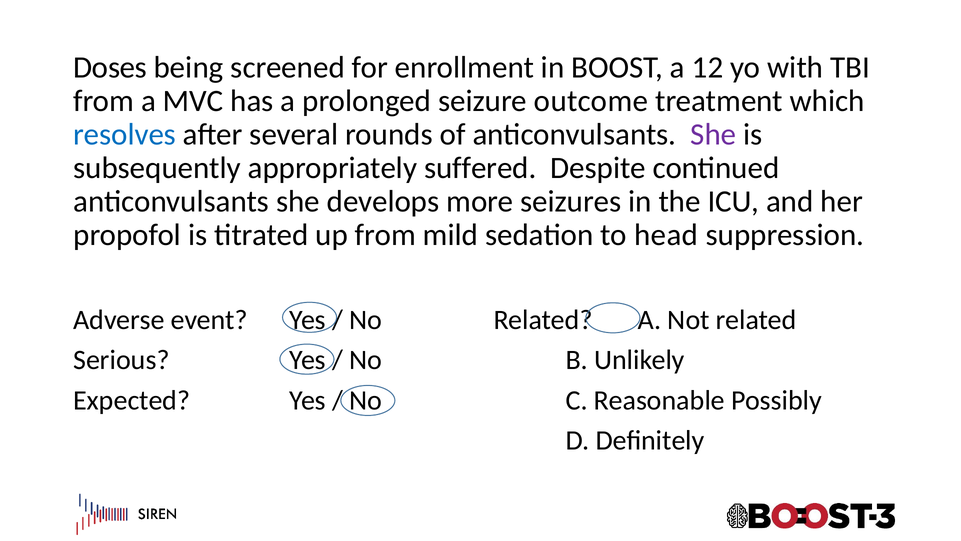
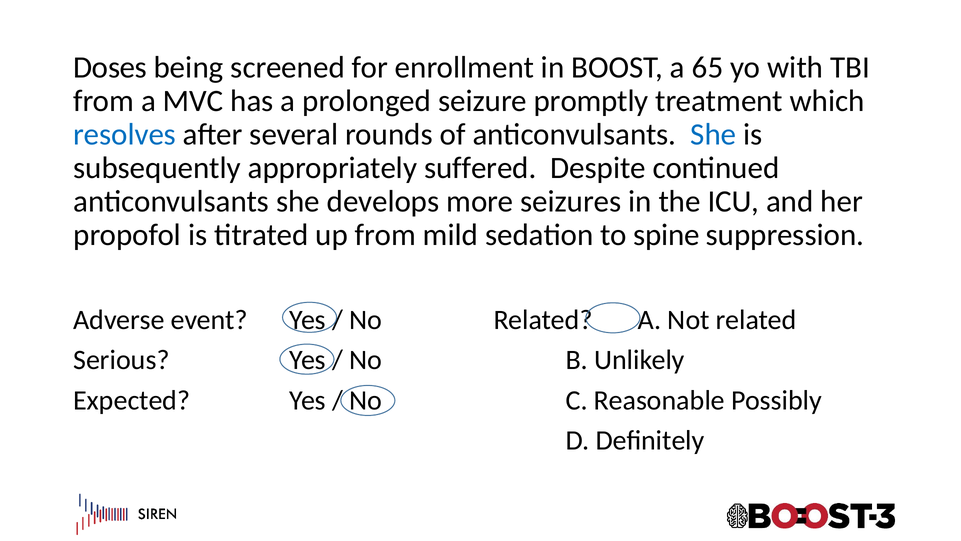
12: 12 -> 65 (708, 67)
outcome: outcome -> promptly (591, 101)
She colour: purple -> blue (713, 134)
head: head -> spine (666, 235)
